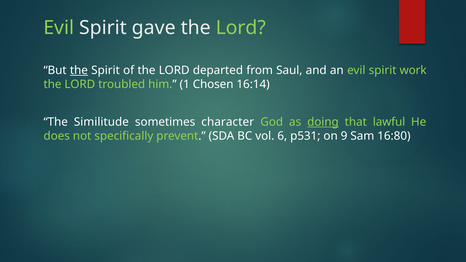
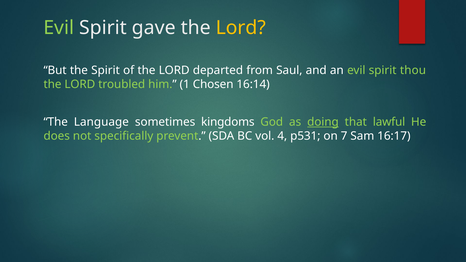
Lord colour: light green -> yellow (241, 28)
the underline: present -> none (79, 70)
work: work -> thou (413, 70)
Similitude: Similitude -> Language (101, 122)
character: character -> kingdoms (228, 122)
6: 6 -> 4 (282, 136)
9: 9 -> 7 (344, 136)
16:80: 16:80 -> 16:17 (394, 136)
